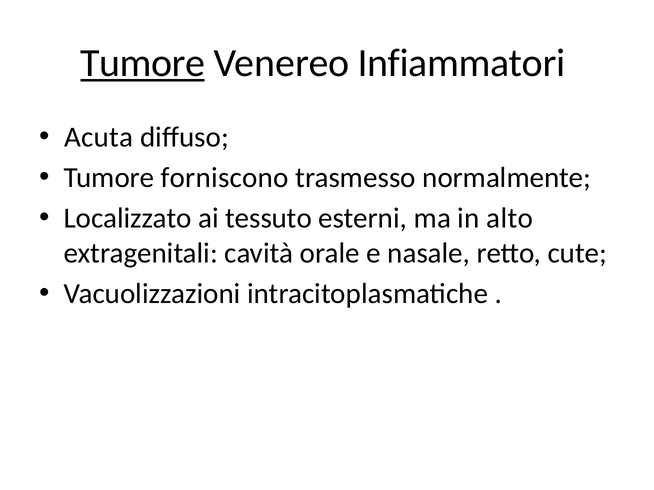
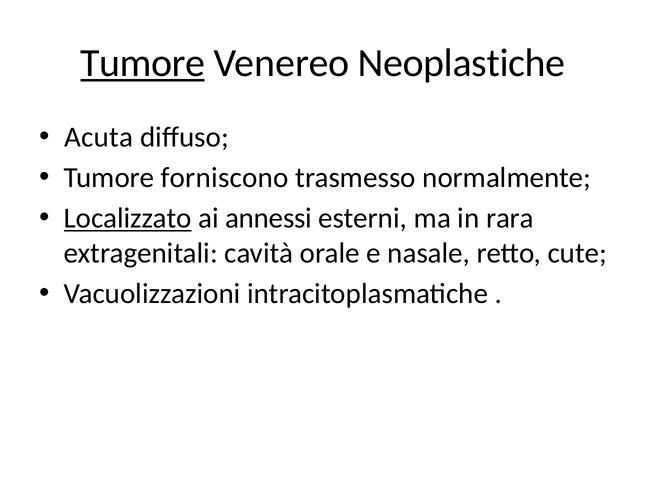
Infiammatori: Infiammatori -> Neoplastiche (461, 63)
Localizzato underline: none -> present (128, 219)
tessuto: tessuto -> annessi (269, 219)
alto: alto -> rara (510, 219)
